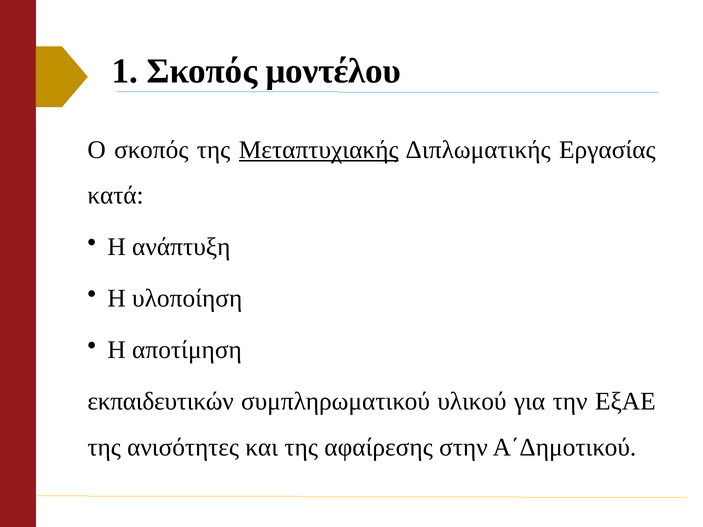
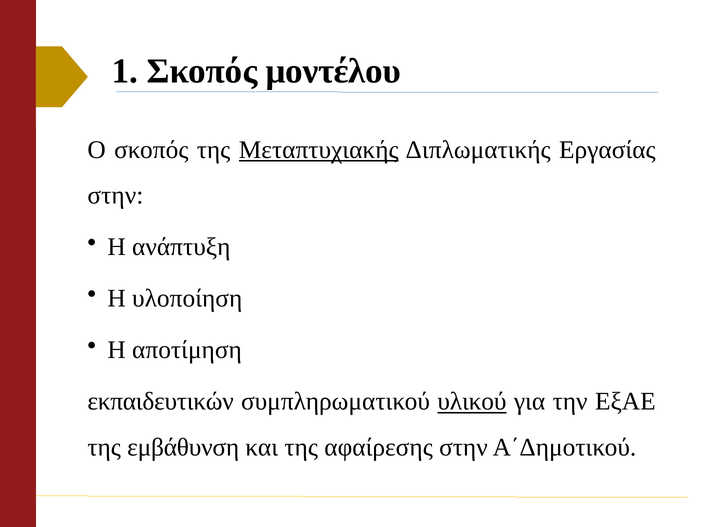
κατά: κατά -> στην (115, 196)
υλικού underline: none -> present (472, 402)
ανισότητες: ανισότητες -> εμβάθυνση (183, 447)
